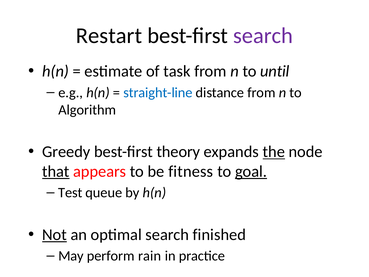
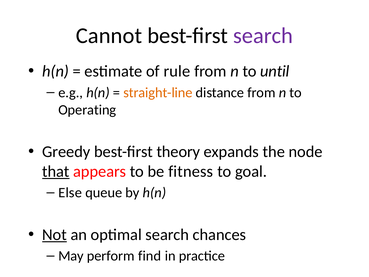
Restart: Restart -> Cannot (109, 36)
task: task -> rule (177, 71)
straight-line colour: blue -> orange (158, 92)
Algorithm: Algorithm -> Operating (87, 110)
the underline: present -> none (274, 152)
goal underline: present -> none (251, 171)
Test: Test -> Else (70, 193)
finished: finished -> chances (219, 235)
rain: rain -> find (150, 256)
